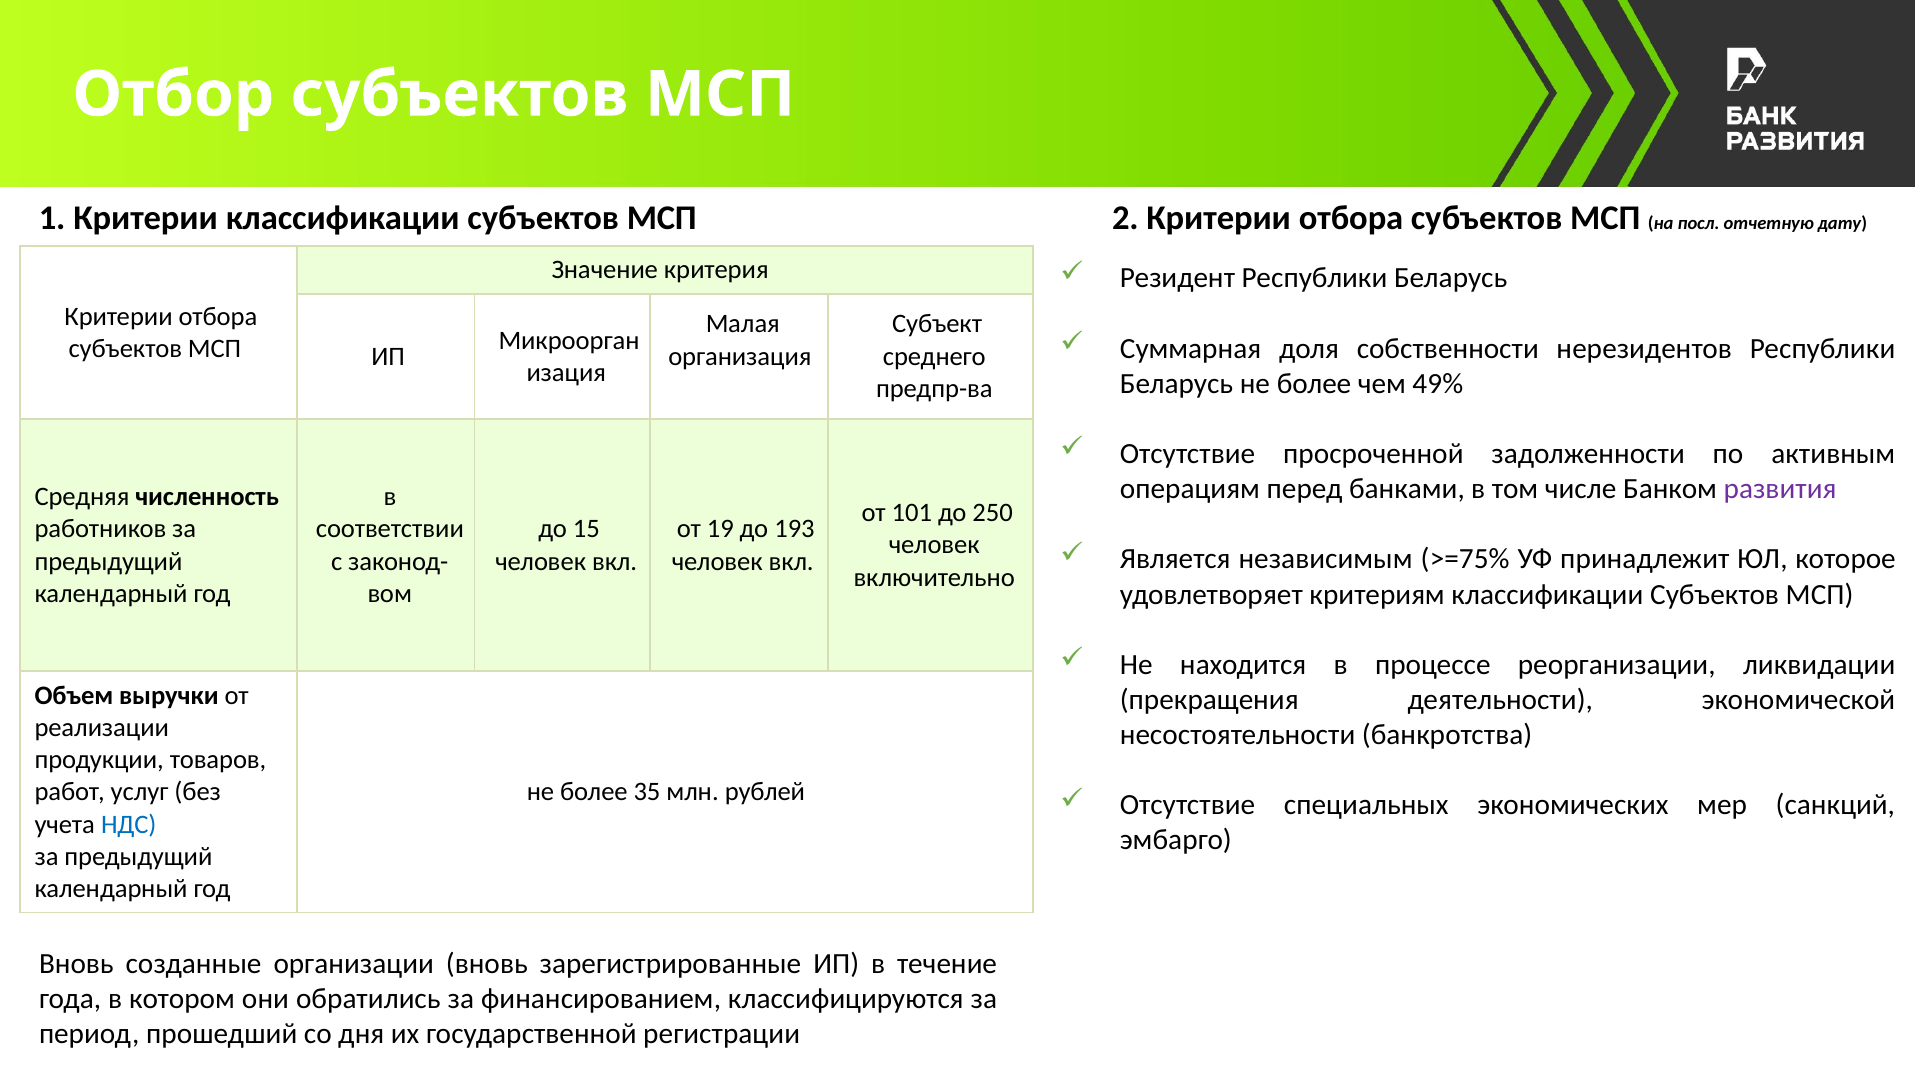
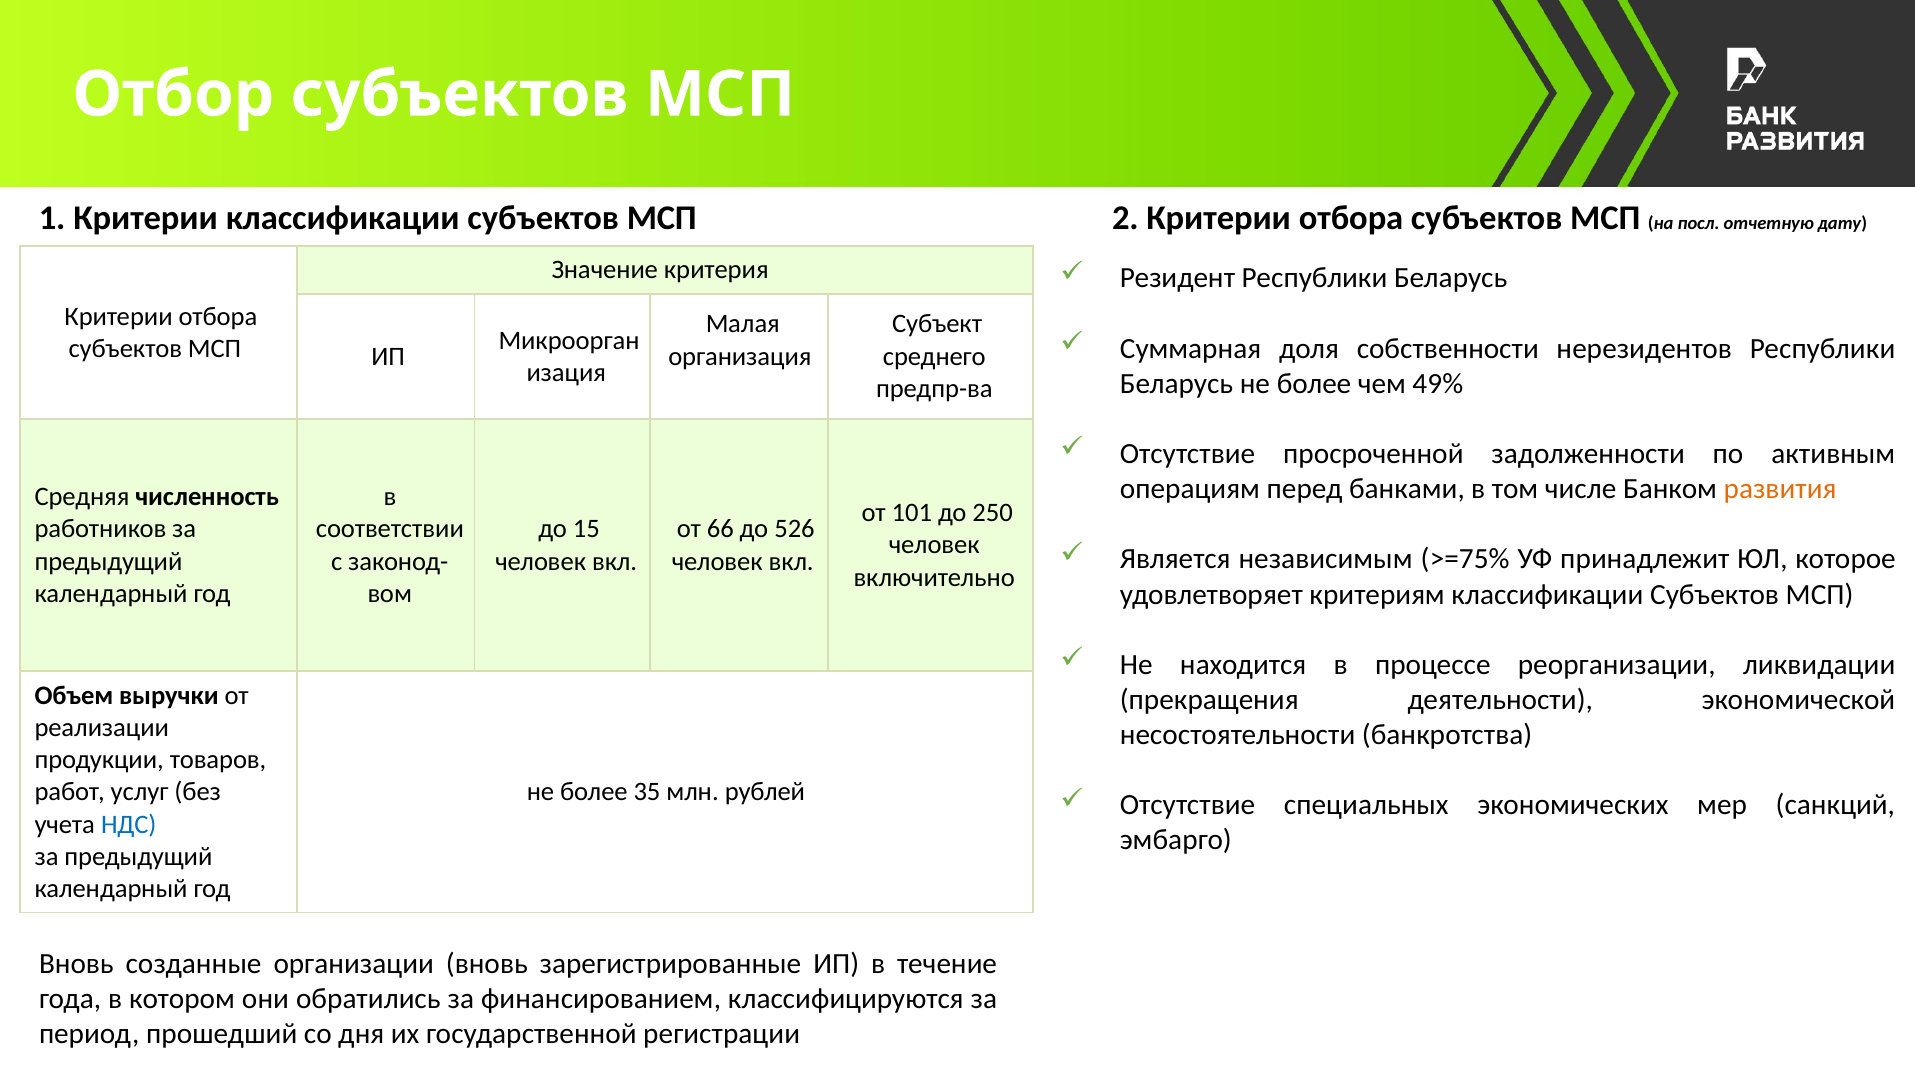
развития colour: purple -> orange (1780, 489)
19: 19 -> 66 (720, 529)
193: 193 -> 526 (794, 529)
